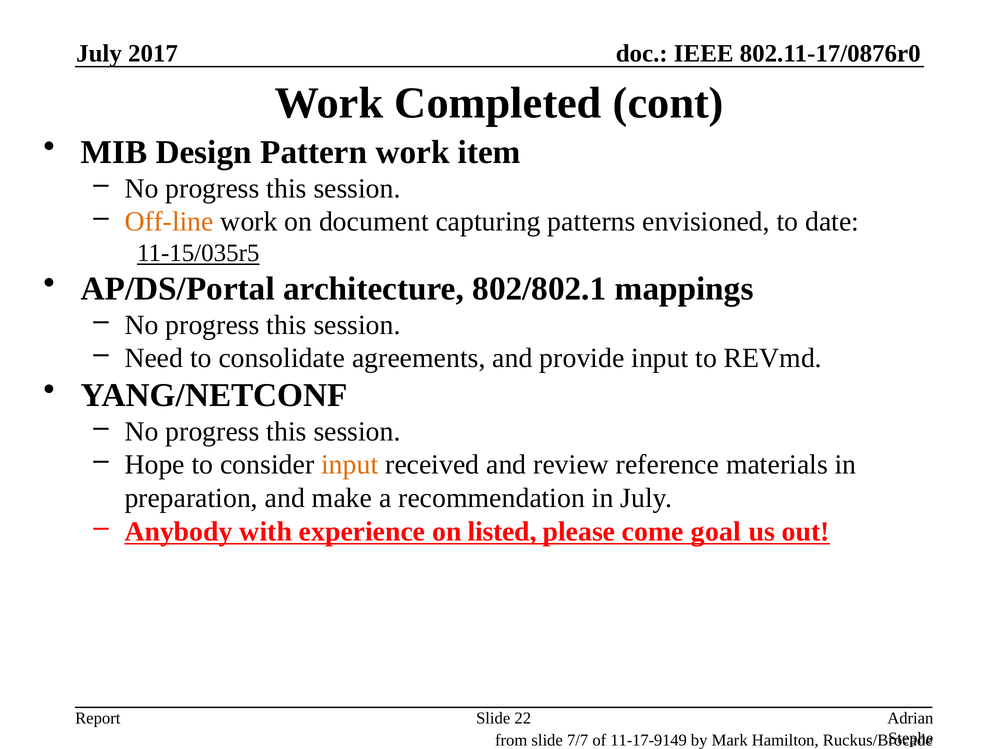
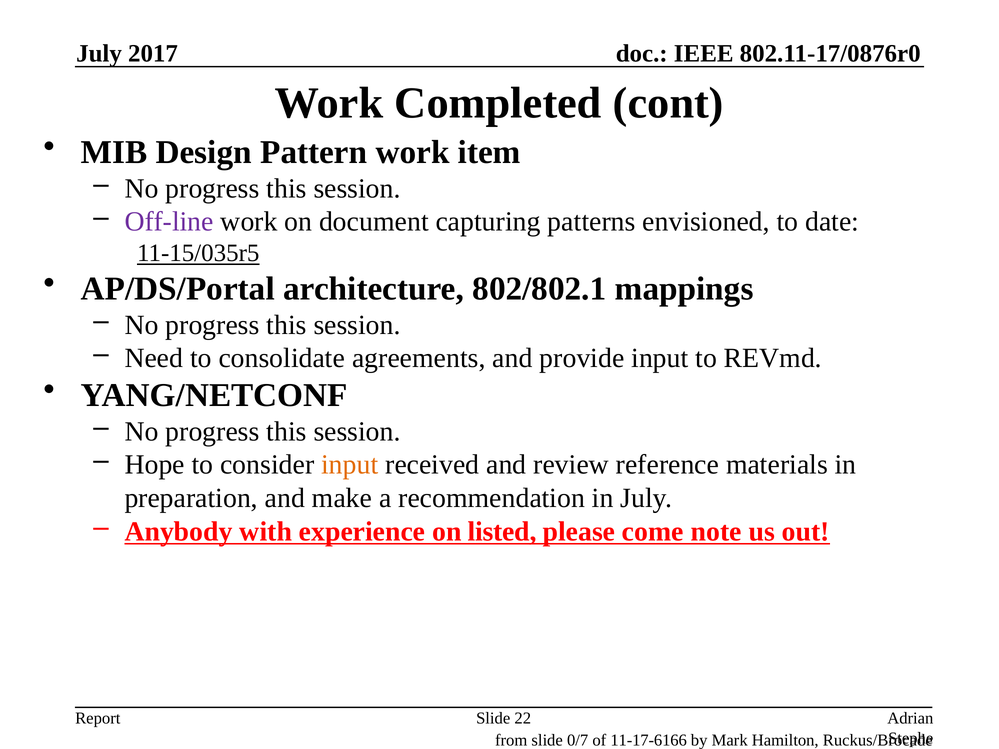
Off-line colour: orange -> purple (169, 222)
goal: goal -> note (716, 532)
7/7: 7/7 -> 0/7 (578, 740)
11-17-9149: 11-17-9149 -> 11-17-6166 (649, 740)
